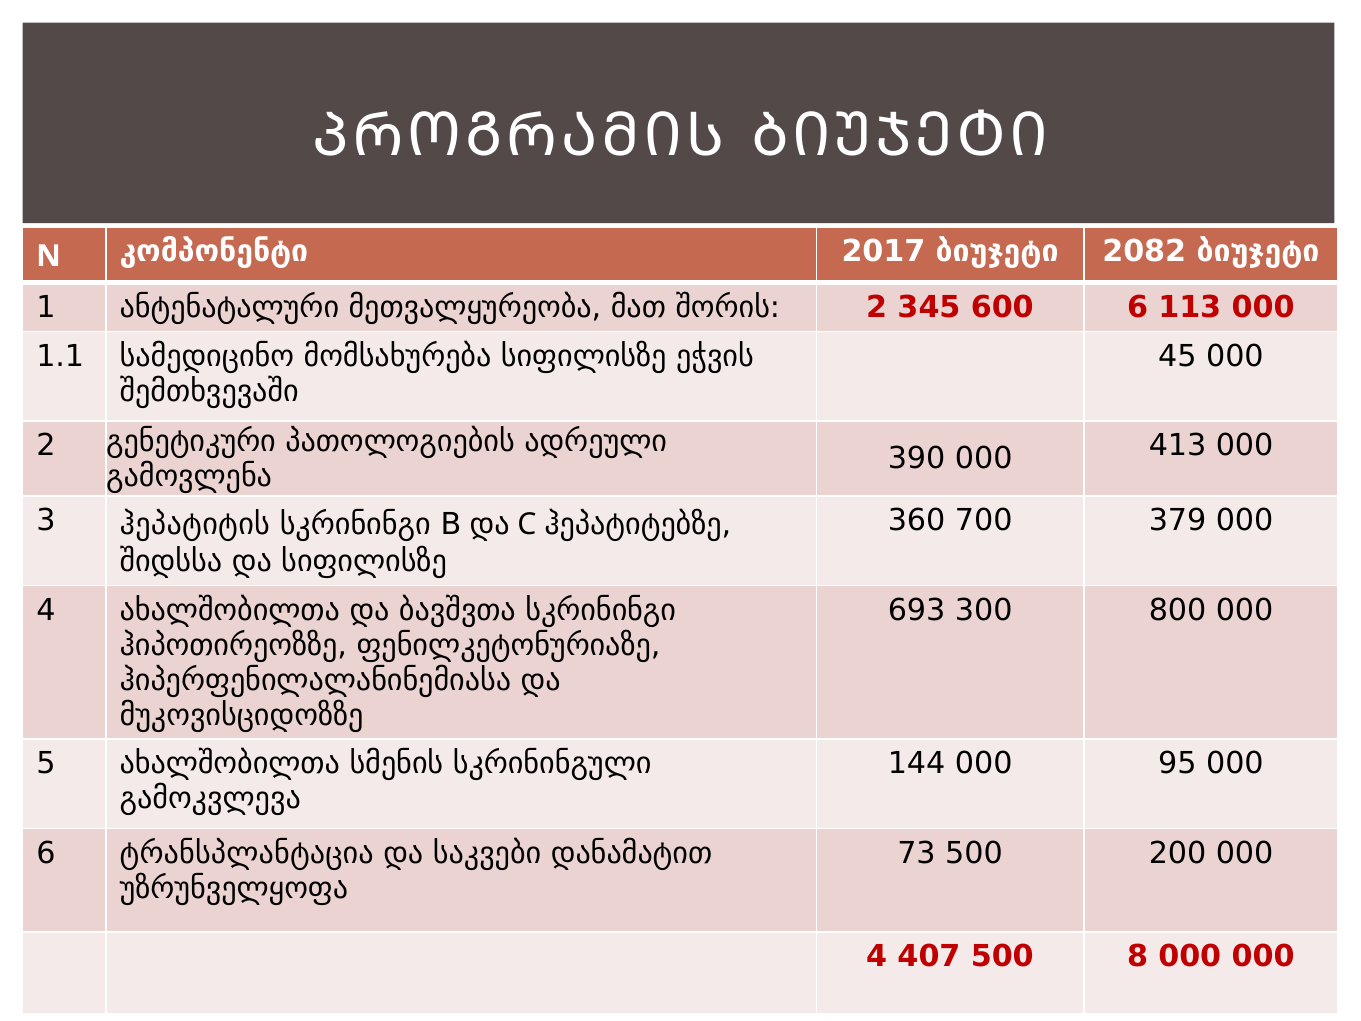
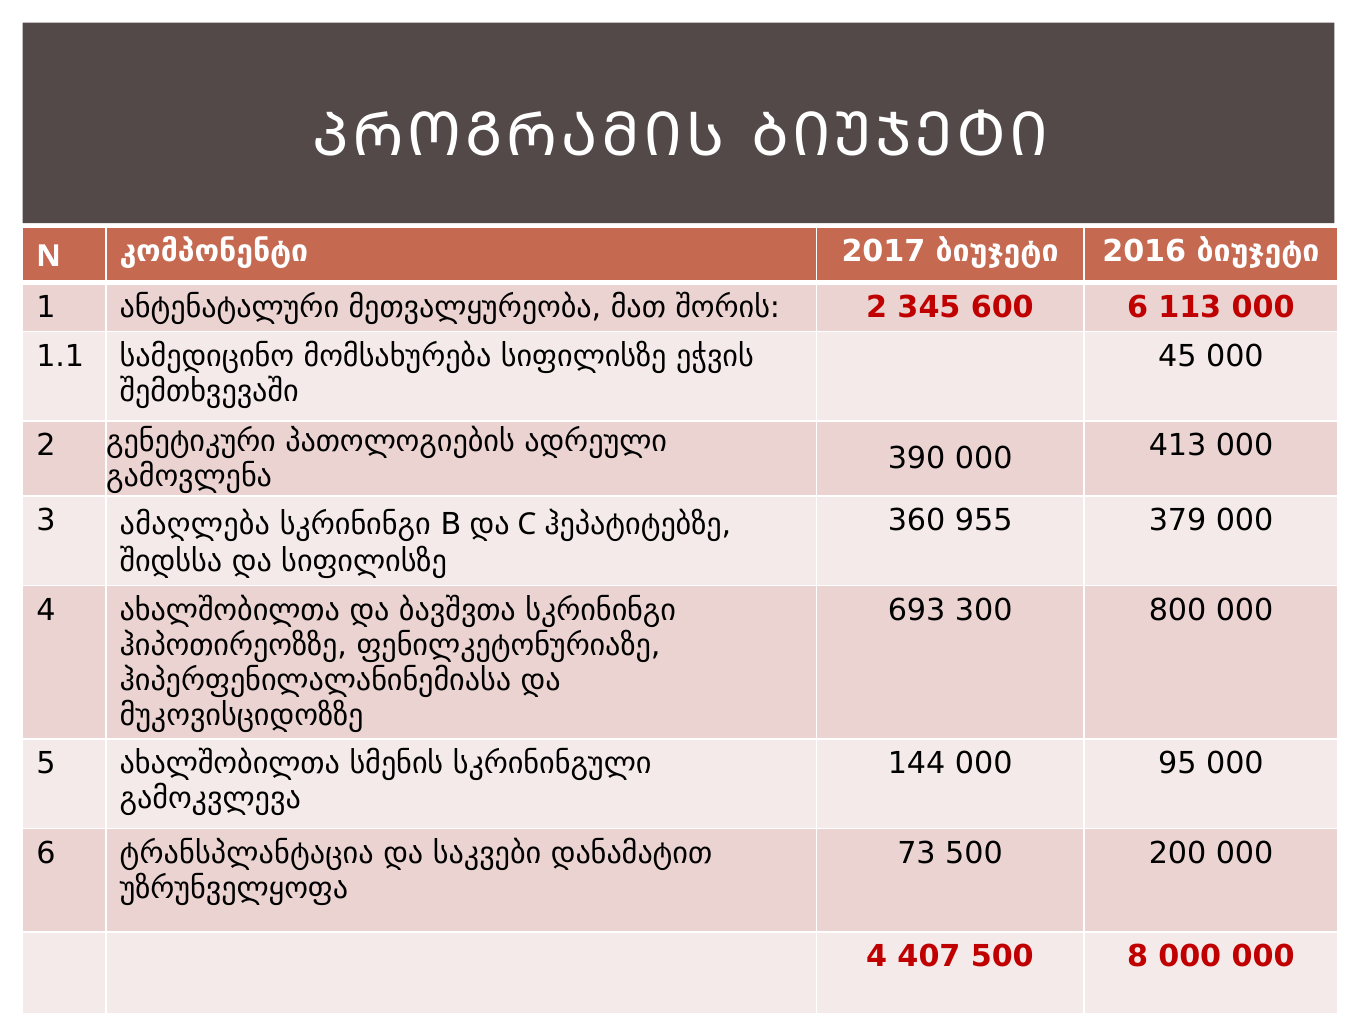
2082: 2082 -> 2016 (1144, 252)
ჰეპატიტის: ჰეპატიტის -> ამაღლება (195, 525)
700: 700 -> 955 (984, 521)
